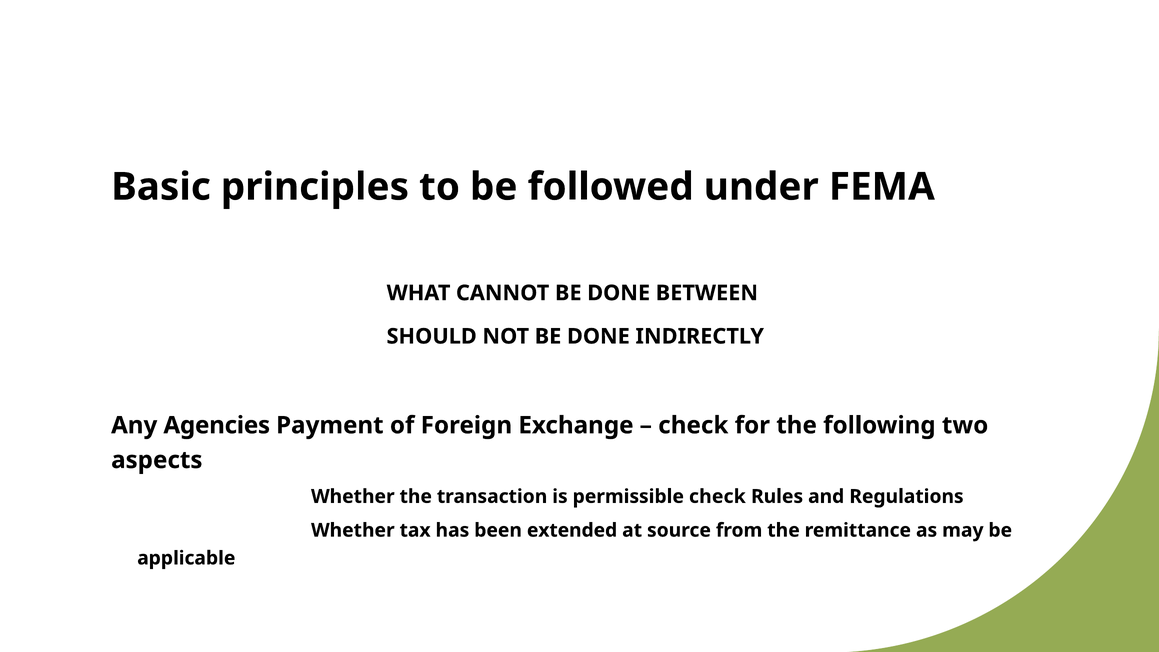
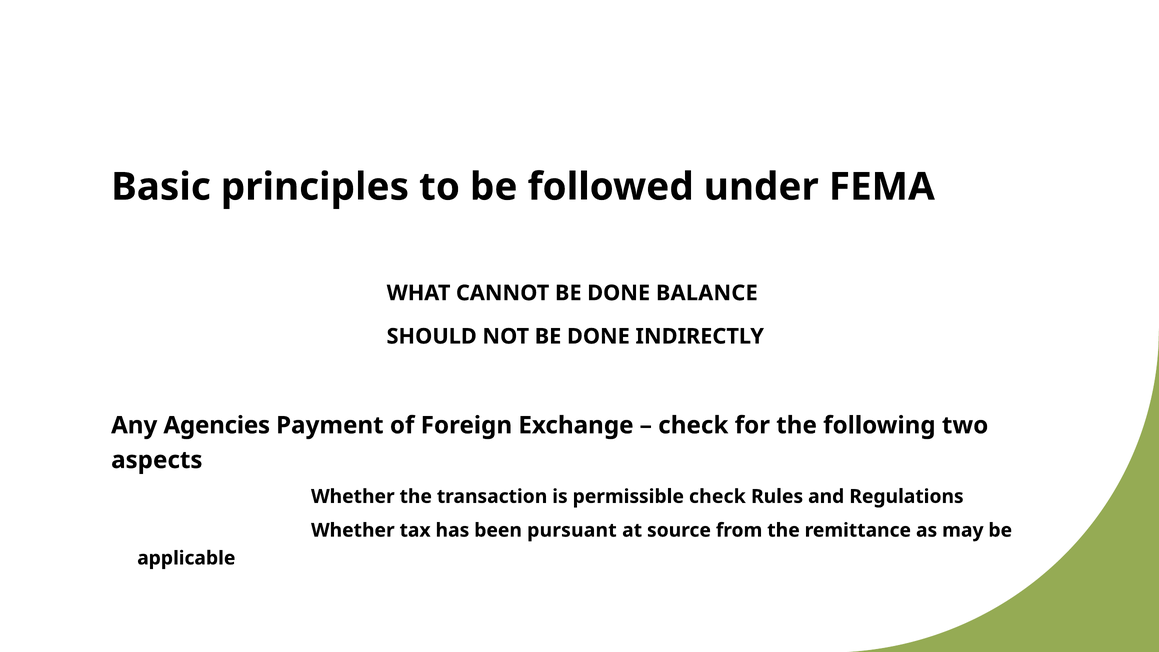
BETWEEN: BETWEEN -> BALANCE (707, 293)
extended: extended -> pursuant (572, 530)
